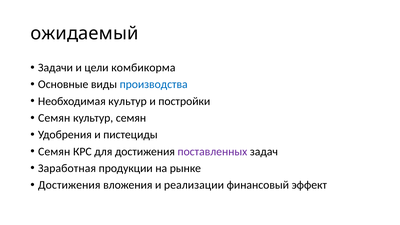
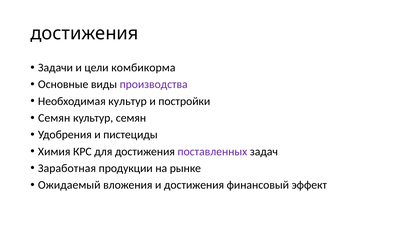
ожидаемый: ожидаемый -> достижения (85, 34)
производства colour: blue -> purple (154, 84)
Семян: Семян -> Химия (54, 151)
Достижения: Достижения -> Ожидаемый (69, 185)
и реализации: реализации -> достижения (194, 185)
